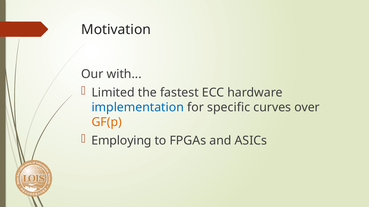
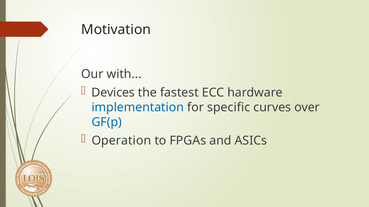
Limited: Limited -> Devices (113, 93)
GF(p colour: orange -> blue (107, 122)
Employing: Employing -> Operation (121, 141)
